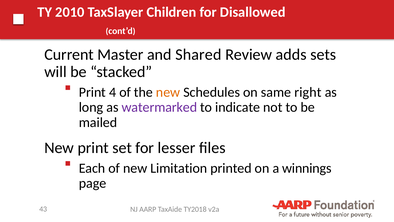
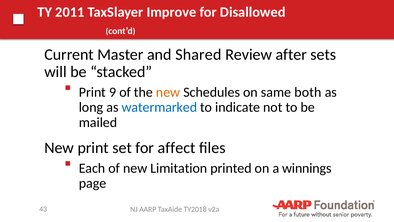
2010: 2010 -> 2011 (70, 12)
Children: Children -> Improve (171, 12)
adds: adds -> after (291, 54)
4: 4 -> 9 (113, 92)
right: right -> both (308, 92)
watermarked colour: purple -> blue (159, 107)
lesser: lesser -> affect (177, 148)
